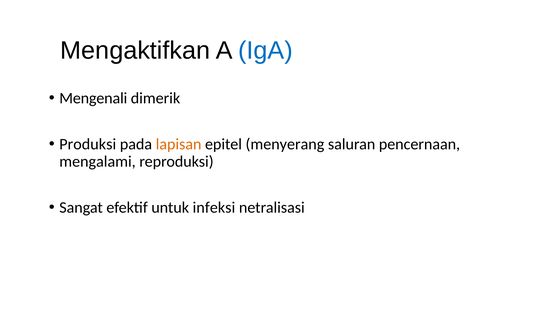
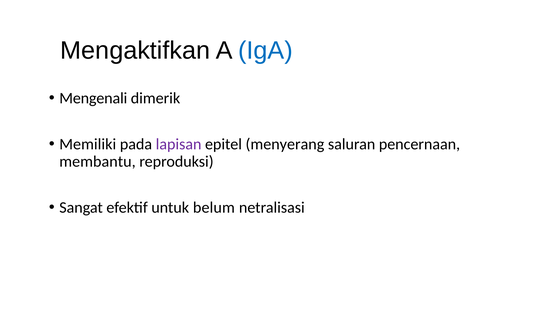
Produksi: Produksi -> Memiliki (88, 144)
lapisan colour: orange -> purple (179, 144)
mengalami: mengalami -> membantu (97, 162)
infeksi: infeksi -> belum (214, 208)
